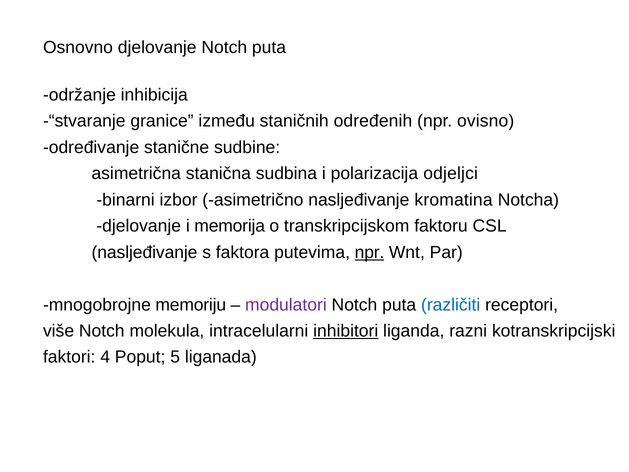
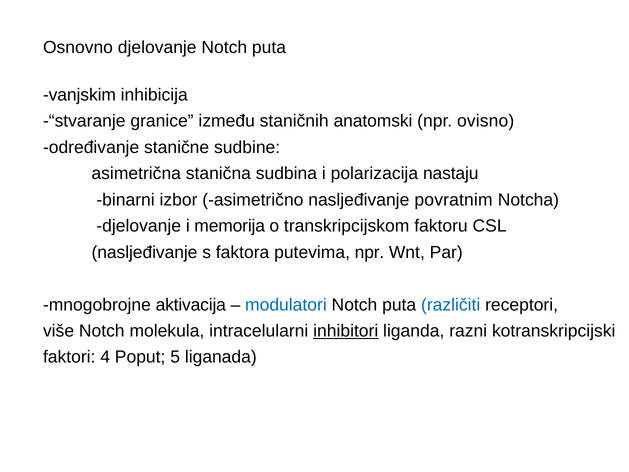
održanje: održanje -> vanjskim (79, 95)
određenih: određenih -> anatomski (373, 121)
odjeljci: odjeljci -> nastaju (451, 173)
kromatina: kromatina -> povratnim (454, 200)
npr underline: present -> none (370, 252)
memoriju: memoriju -> aktivacija (191, 305)
modulatori colour: purple -> blue (286, 305)
